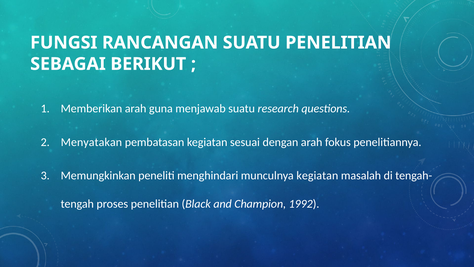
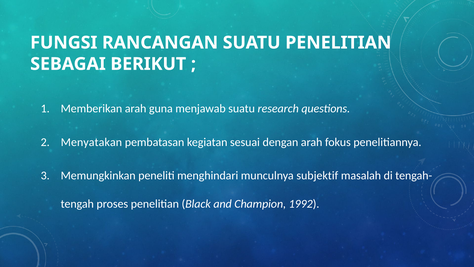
munculnya kegiatan: kegiatan -> subjektif (317, 175)
